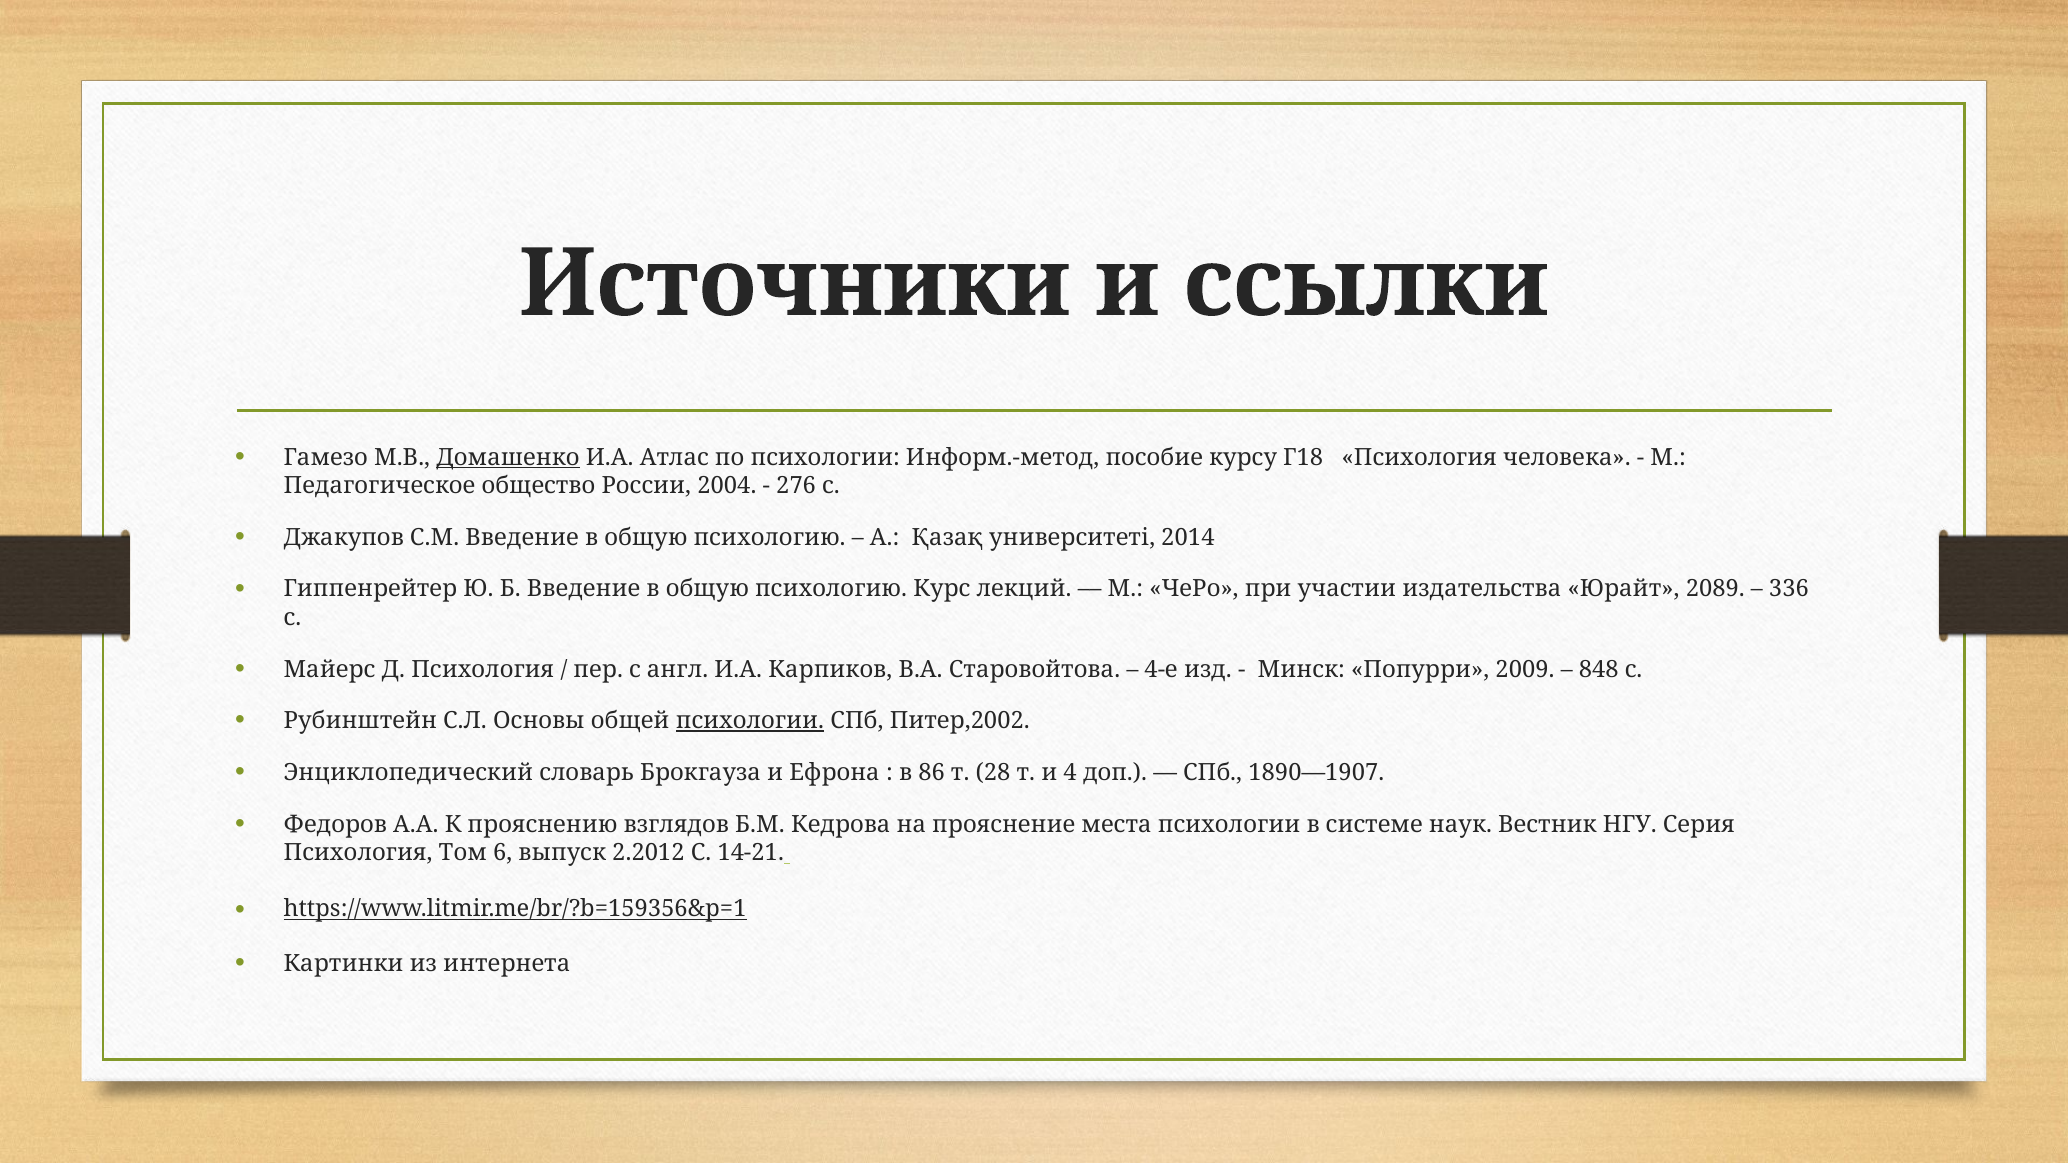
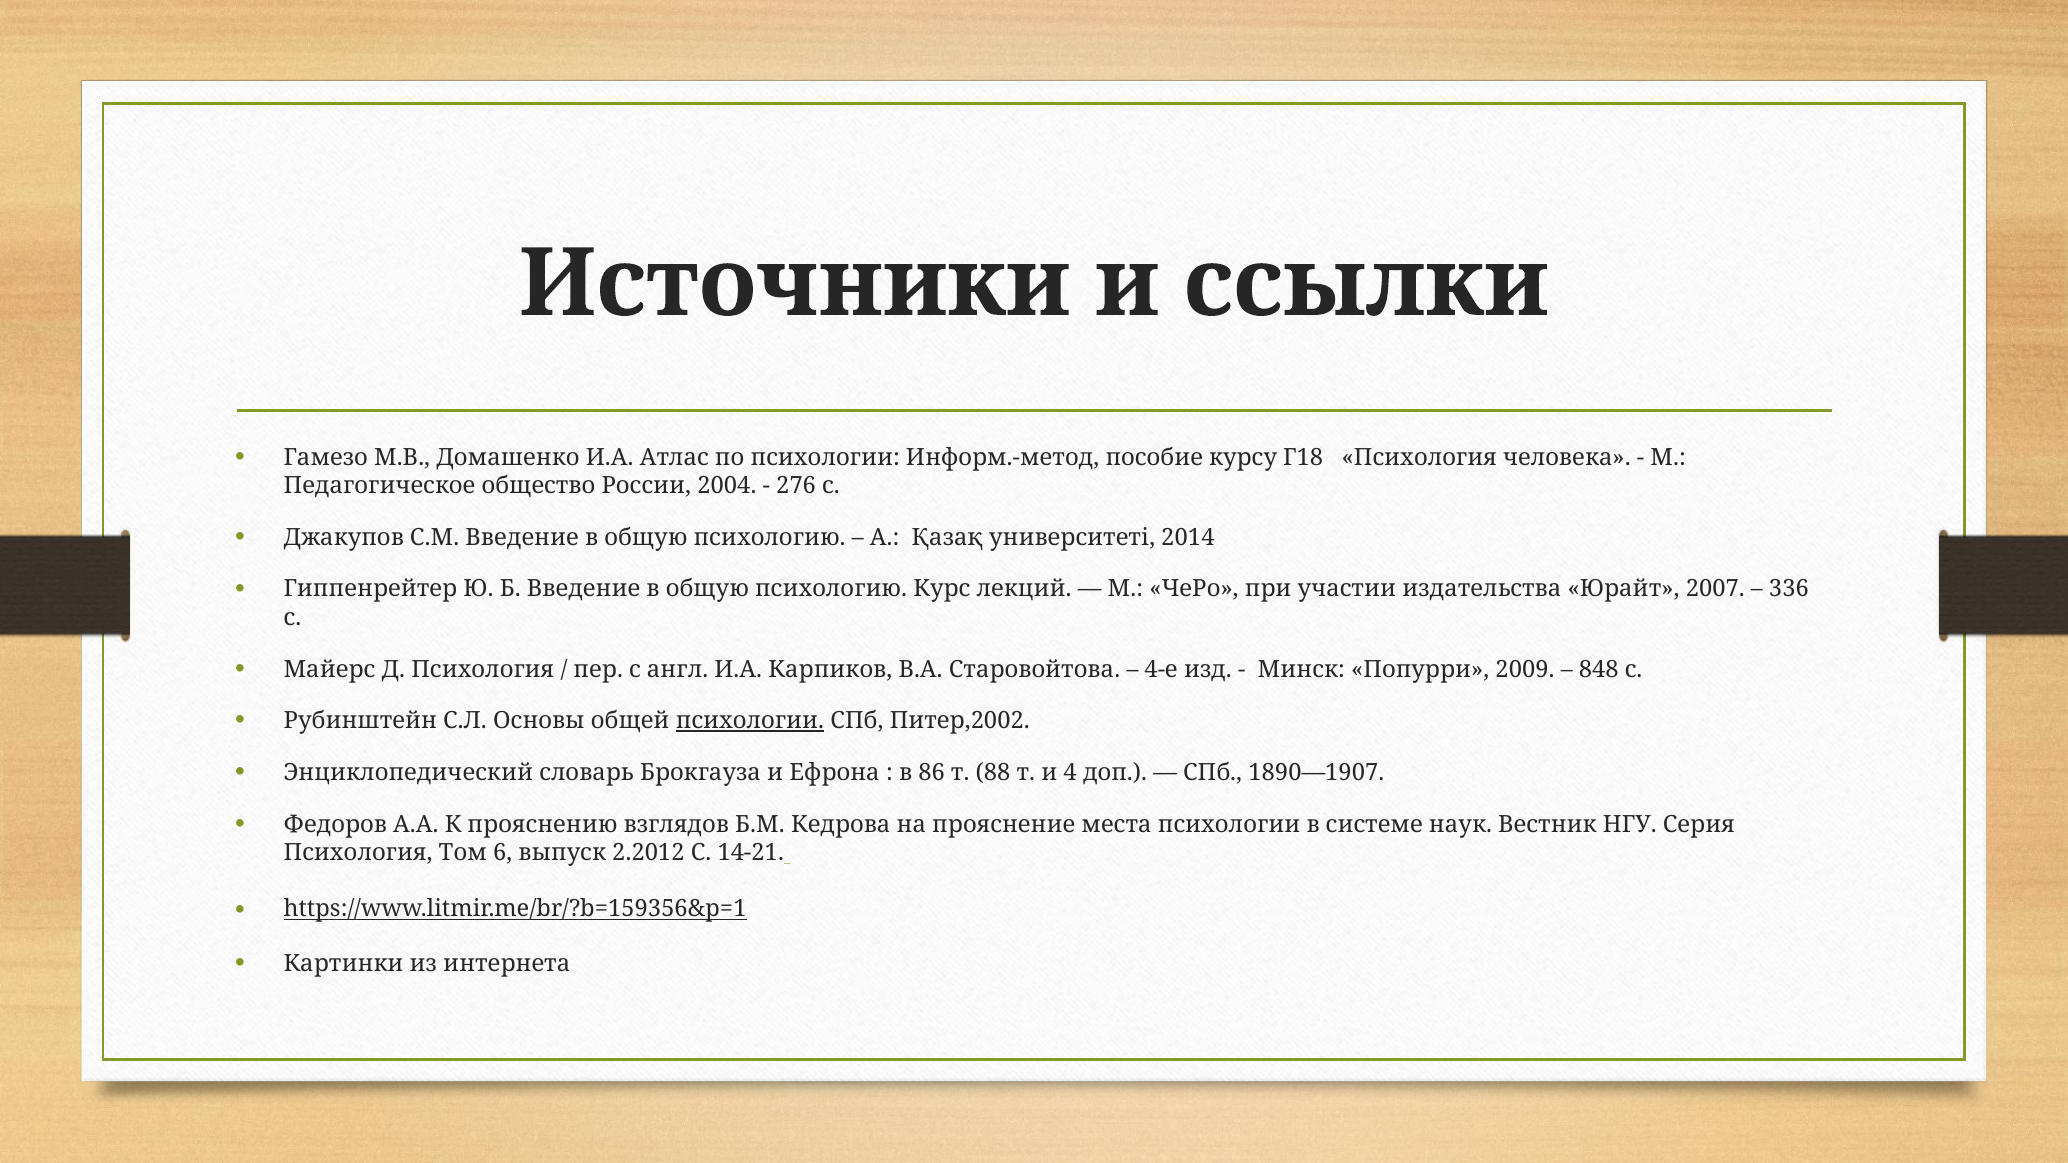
Домашенко underline: present -> none (508, 457)
2089: 2089 -> 2007 (1715, 589)
28: 28 -> 88 (993, 773)
